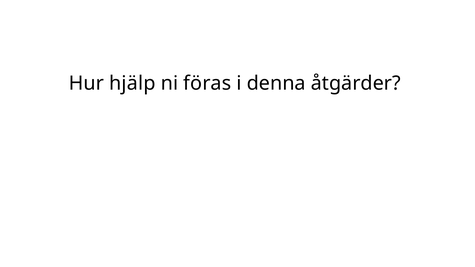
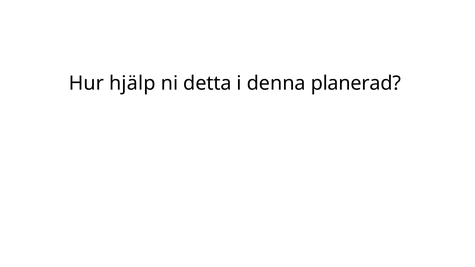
föras: föras -> detta (207, 83)
åtgärder: åtgärder -> planerad (356, 83)
